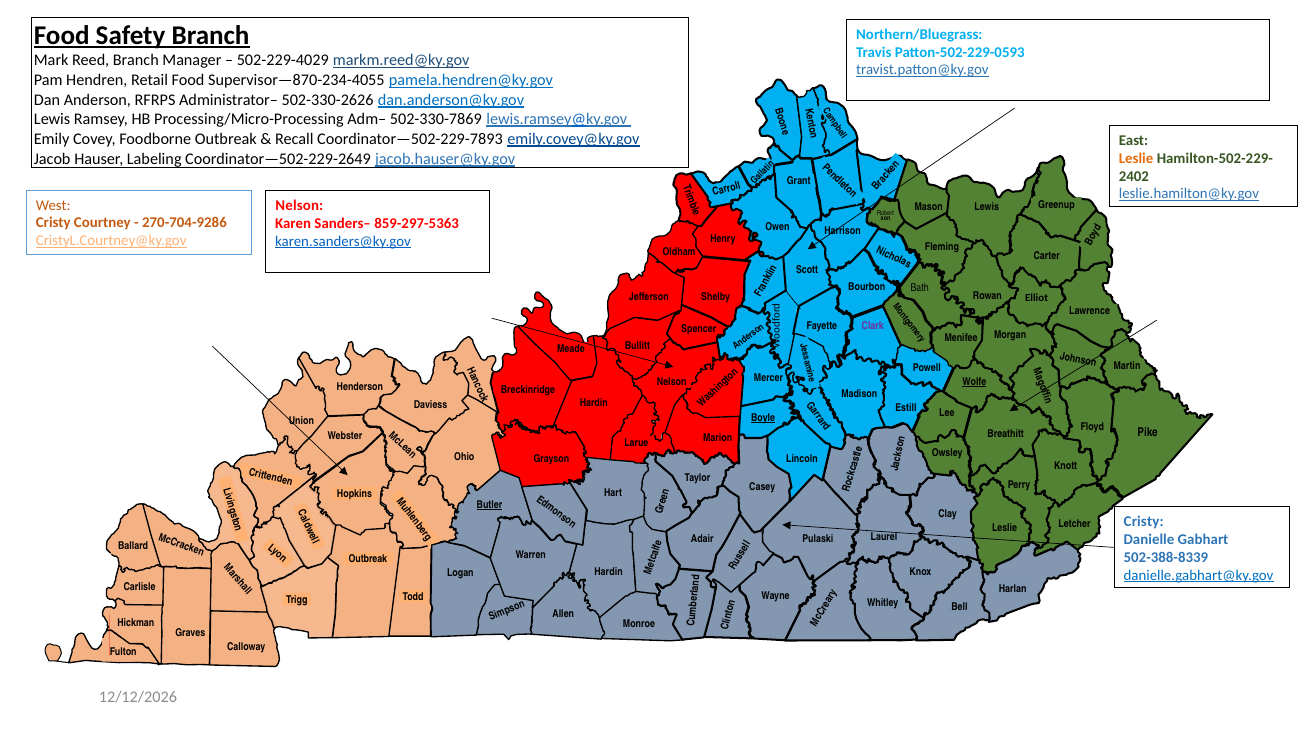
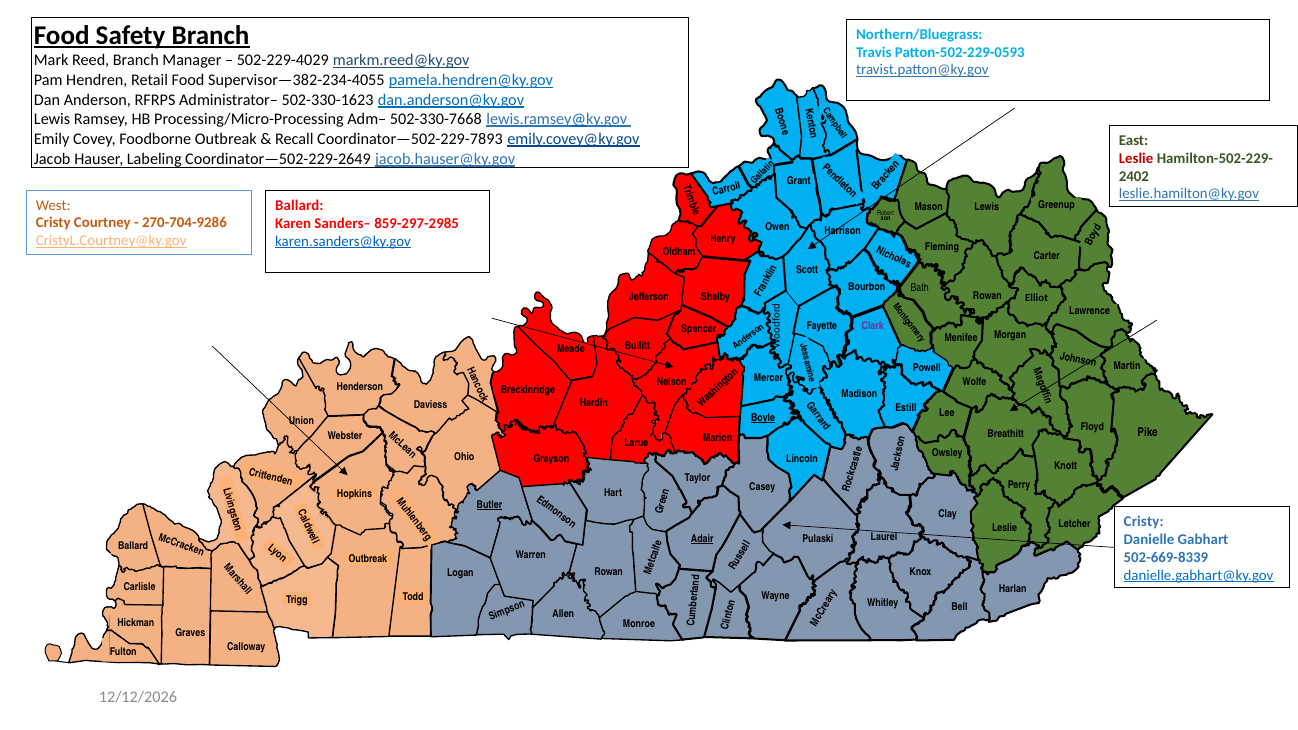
Supervisor—870-234-4055: Supervisor—870-234-4055 -> Supervisor—382-234-4055 (296, 80)
502-330-2626: 502-330-2626 -> 502-330-1623 (328, 100)
502-330-7869: 502-330-7869 -> 502-330-7668 (436, 119)
Leslie colour: orange -> red (1136, 158)
Nelson: Nelson -> Ballard (299, 206)
859-297-5363: 859-297-5363 -> 859-297-2985 (417, 223)
Wolfe underline: present -> none (974, 382)
Adair underline: none -> present (702, 539)
502-388-8339: 502-388-8339 -> 502-669-8339 (1166, 557)
Hardin: Hardin -> Rowan (609, 572)
